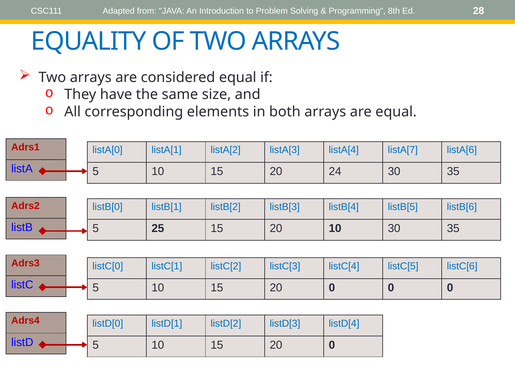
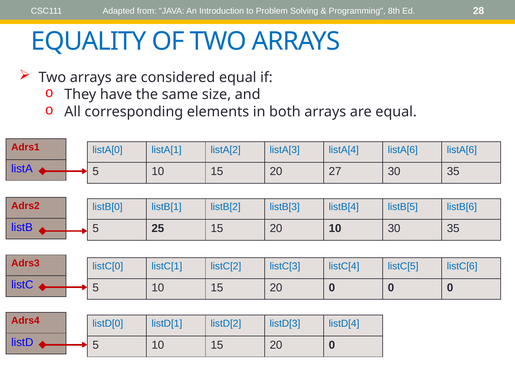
listA[4 listA[7: listA[7 -> listA[6 (403, 150)
24: 24 -> 27 (335, 172)
